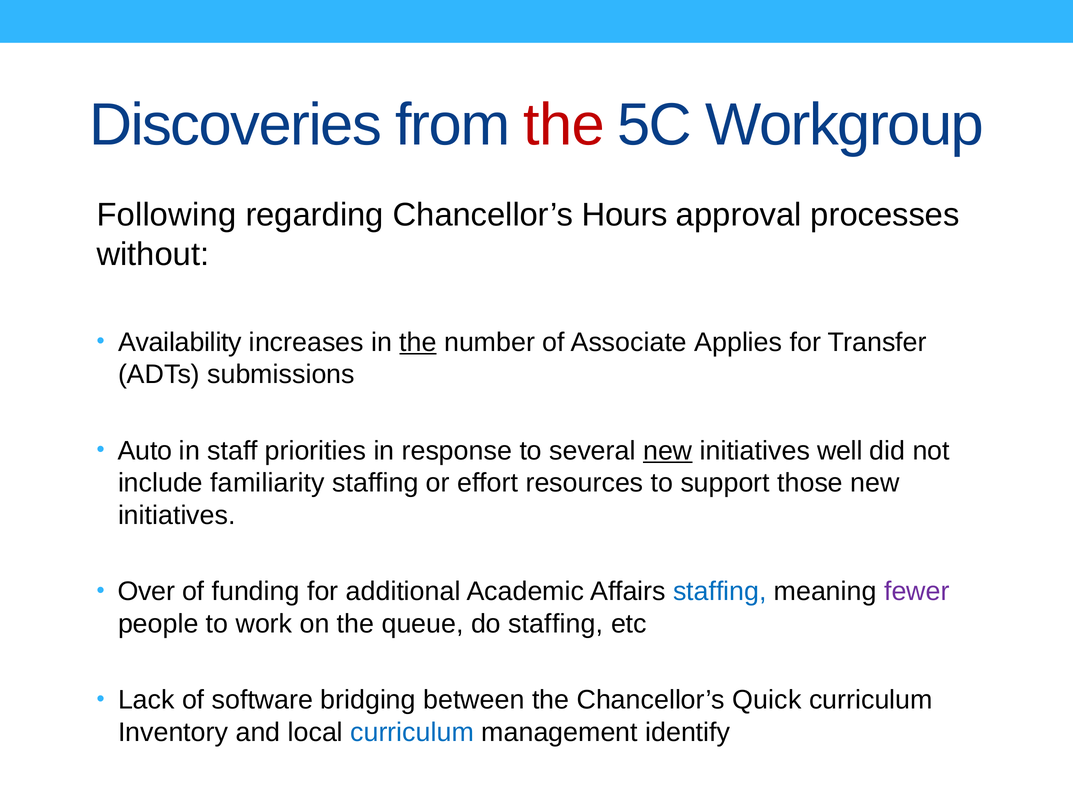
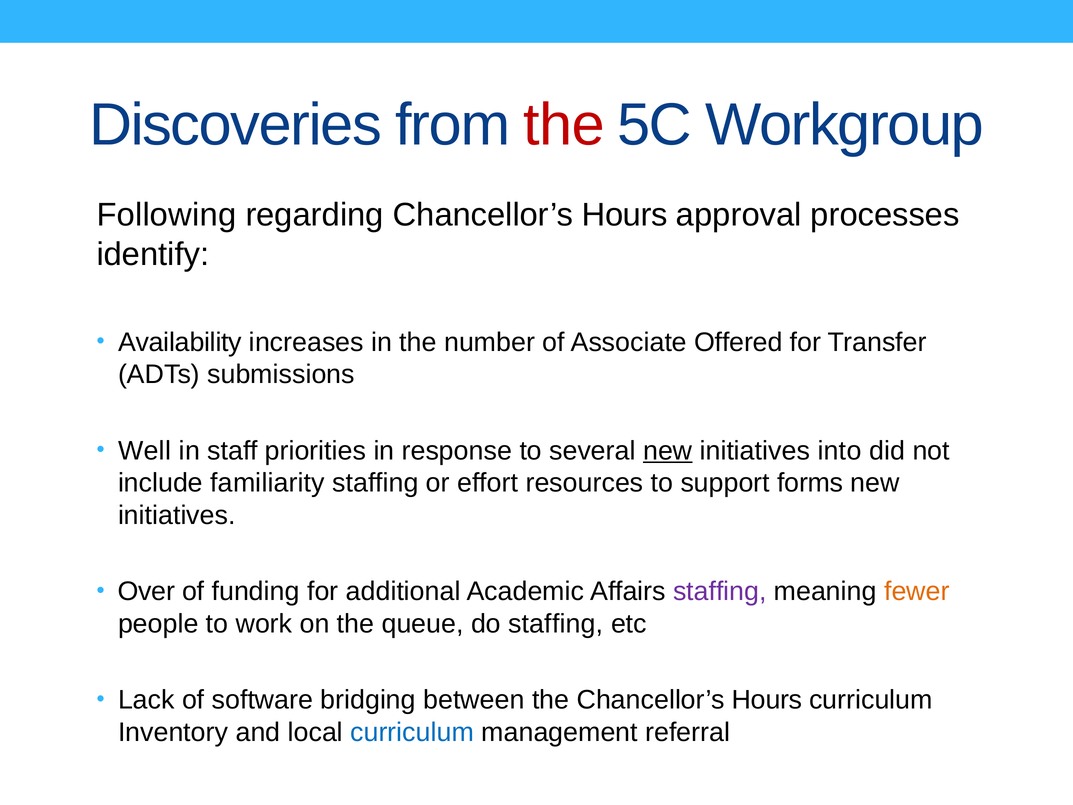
without: without -> identify (153, 254)
the underline: present -> none (418, 342)
Applies: Applies -> Offered (738, 342)
Auto: Auto -> Well (145, 451)
well: well -> into (840, 451)
those: those -> forms (810, 483)
staffing colour: blue -> purple (720, 591)
fewer colour: purple -> orange (917, 591)
the Chancellor’s Quick: Quick -> Hours (767, 700)
identify: identify -> referral (688, 732)
